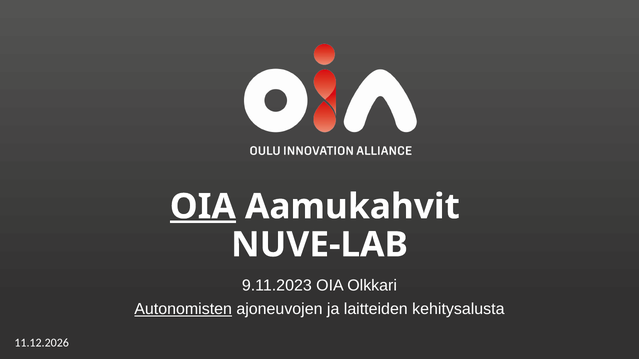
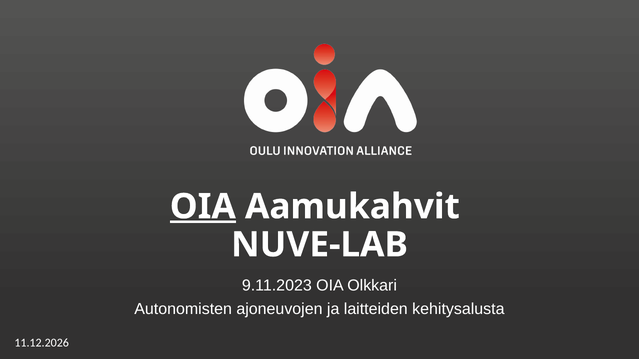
Autonomisten underline: present -> none (183, 310)
